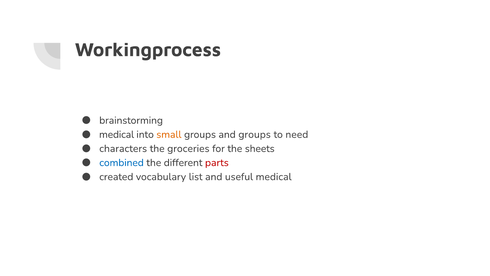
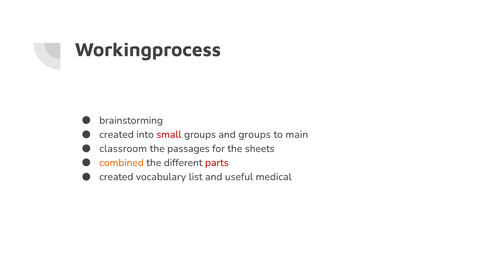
medical: medical -> created (117, 134)
small colour: orange -> red (169, 134)
need: need -> main (297, 134)
characters: characters -> classroom (123, 148)
groceries: groceries -> passages (188, 148)
combined colour: blue -> orange (122, 162)
